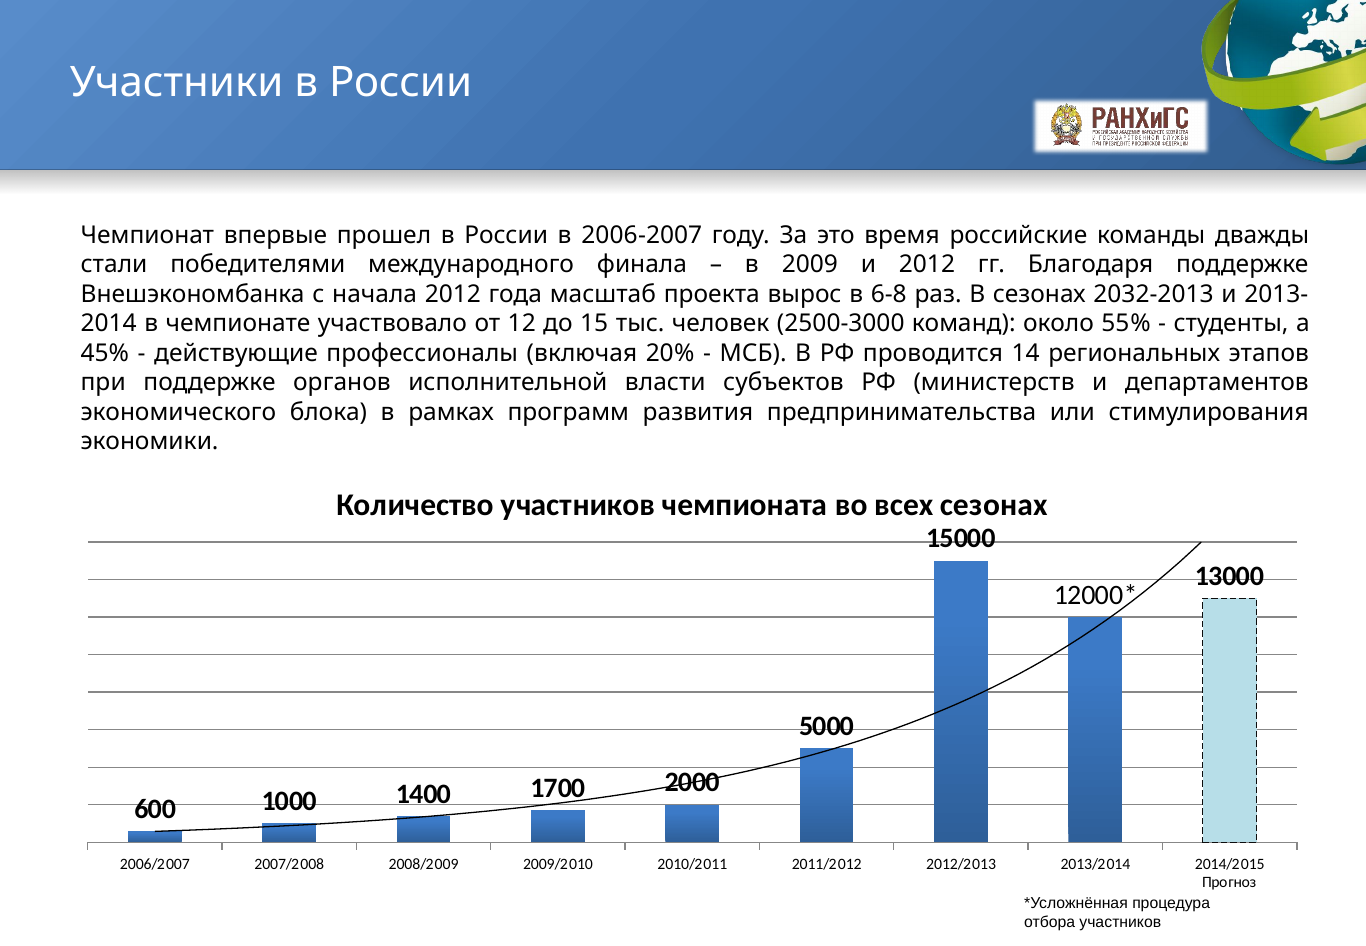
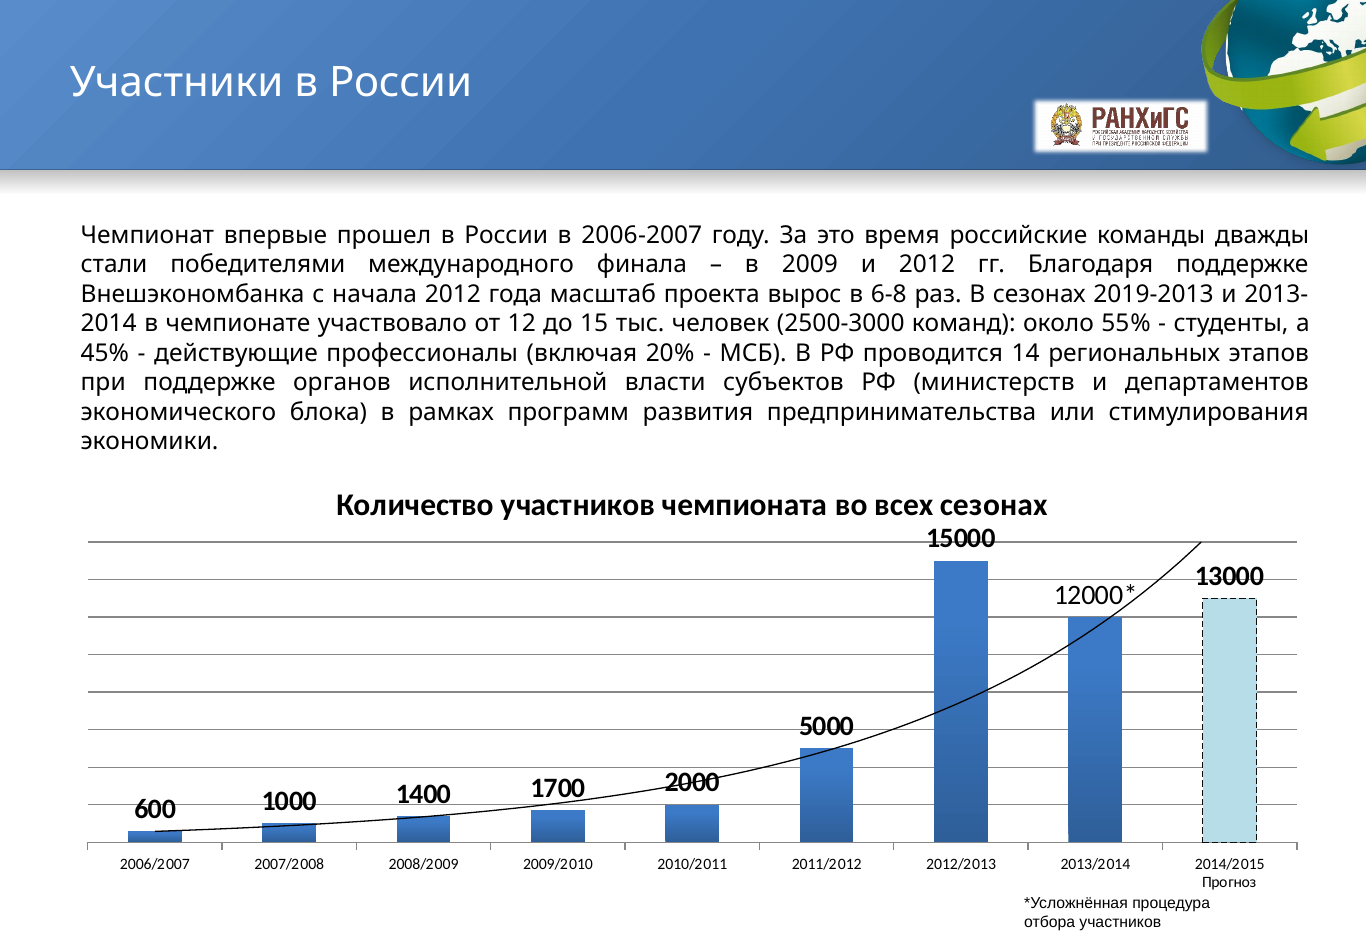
2032-2013: 2032-2013 -> 2019-2013 (1154, 294)
